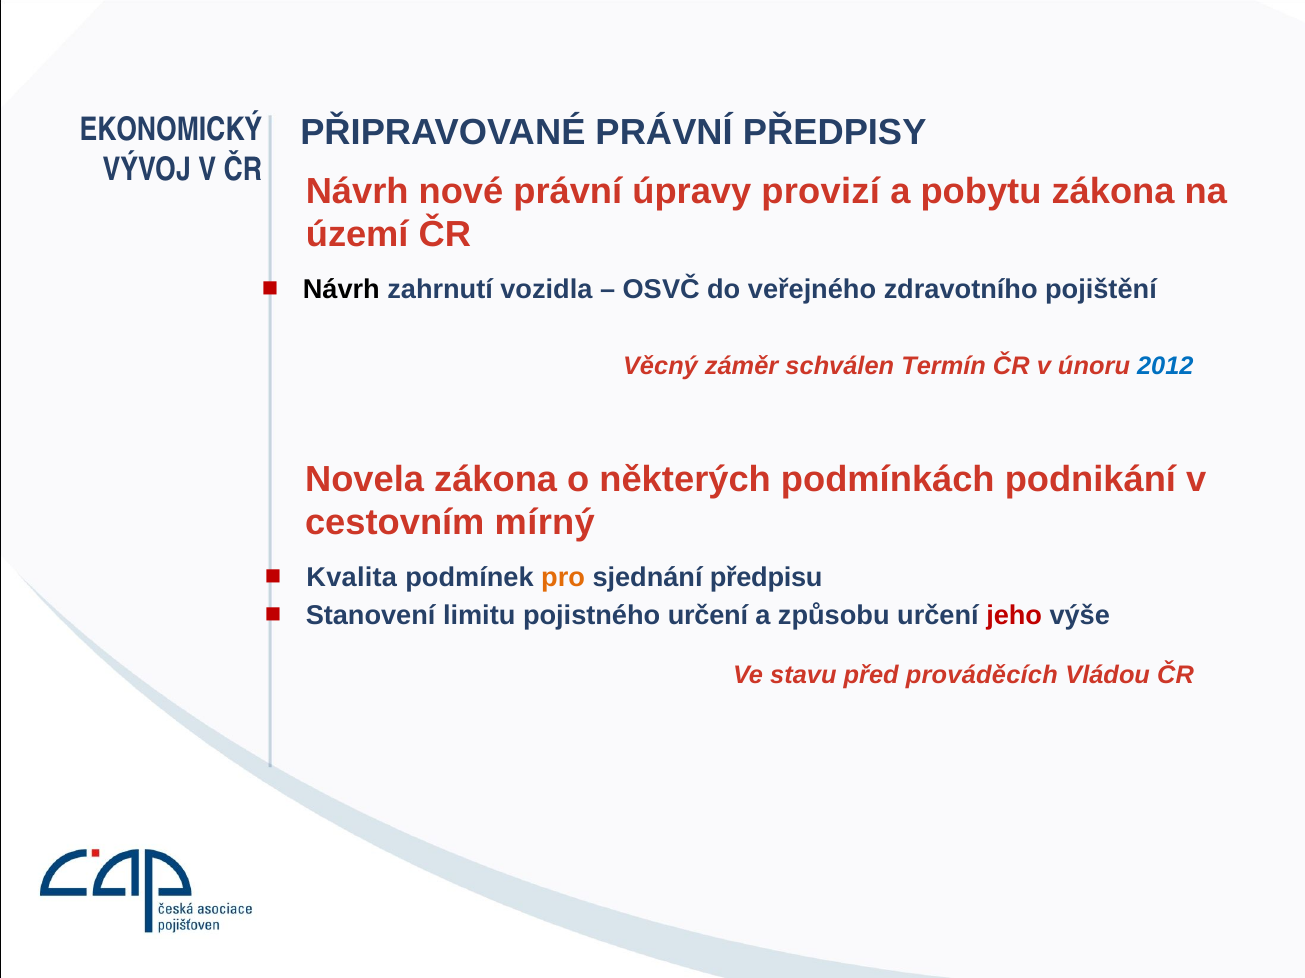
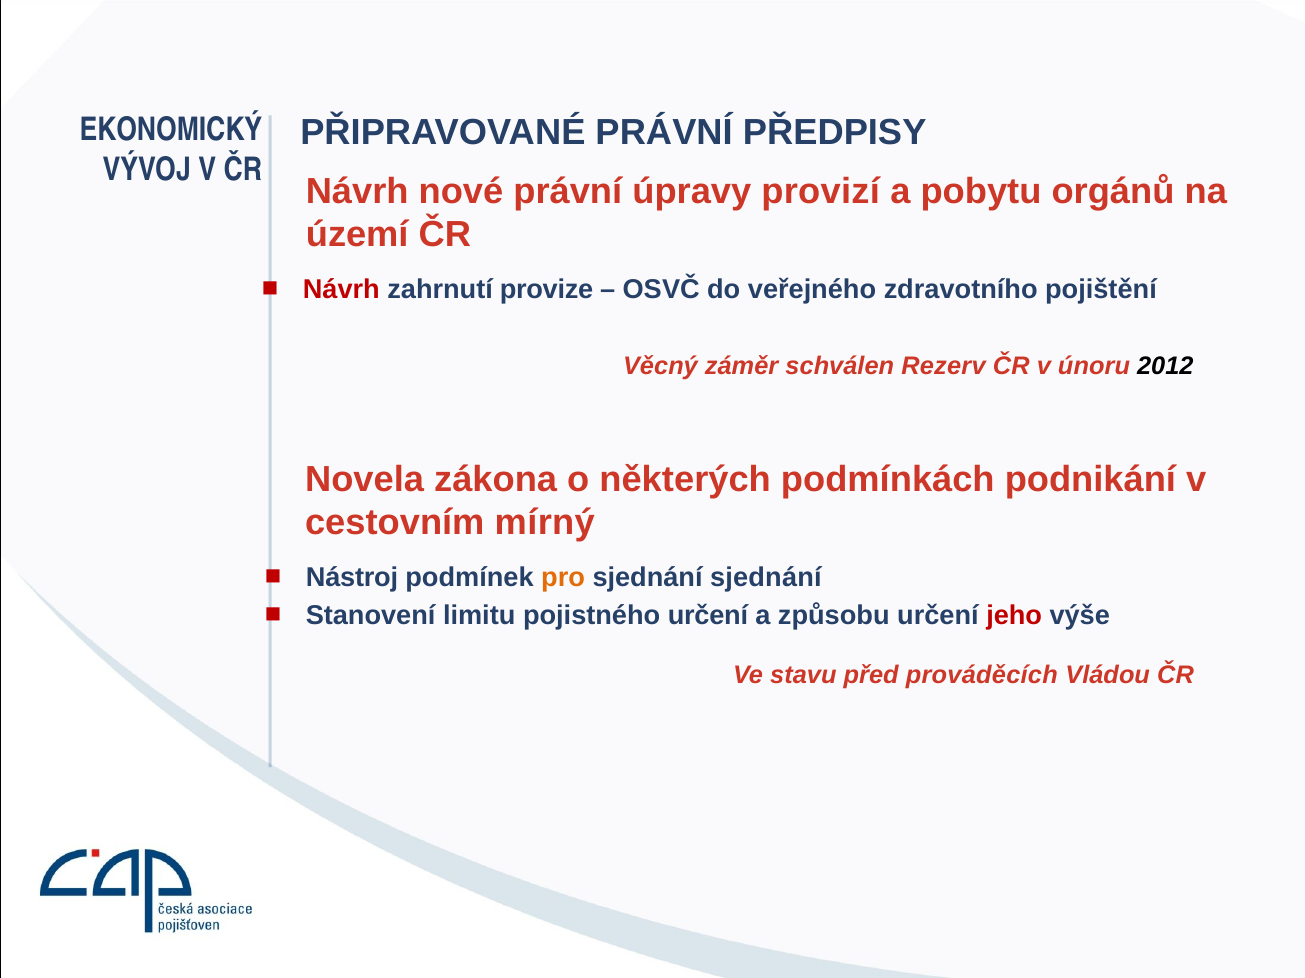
pobytu zákona: zákona -> orgánů (1113, 191)
Návrh colour: black -> red (341, 290)
vozidla: vozidla -> provize (547, 290)
Termín: Termín -> Rezerv (943, 367)
2012 colour: blue -> black (1165, 367)
Kvalita: Kvalita -> Nástroj (352, 578)
sjednání předpisu: předpisu -> sjednání (766, 578)
